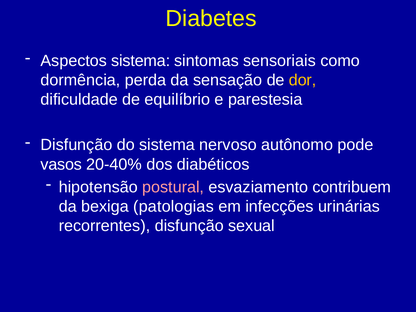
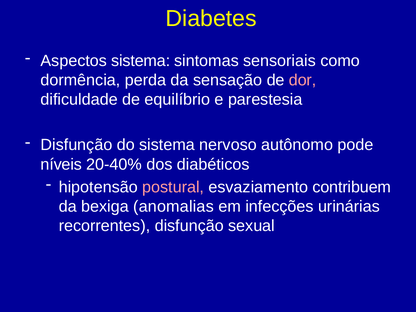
dor colour: yellow -> pink (303, 80)
vasos: vasos -> níveis (61, 164)
patologias: patologias -> anomalias (174, 207)
